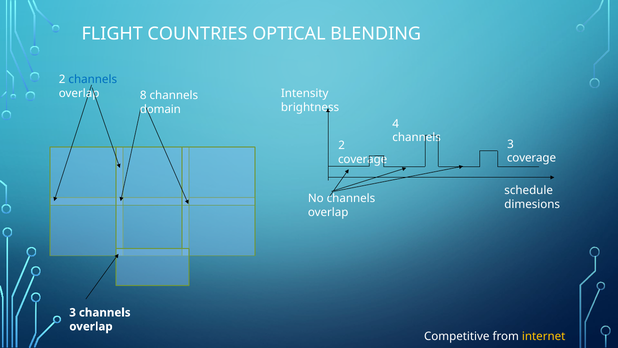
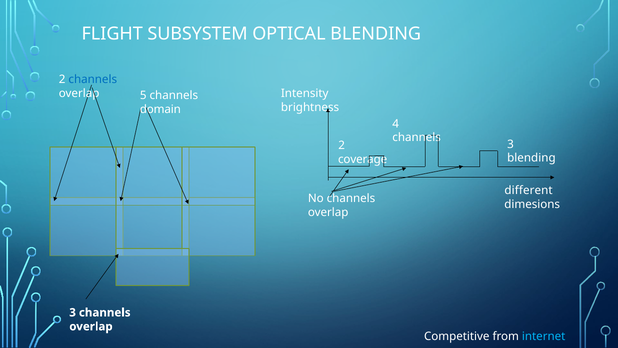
COUNTRIES: COUNTRIES -> SUBSYSTEM (198, 34)
8: 8 -> 5 (143, 95)
coverage: coverage -> blending (531, 158)
schedule: schedule -> different (529, 190)
internet colour: yellow -> light blue (544, 336)
